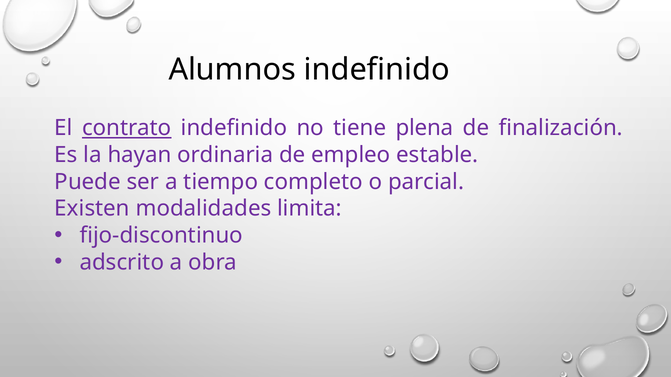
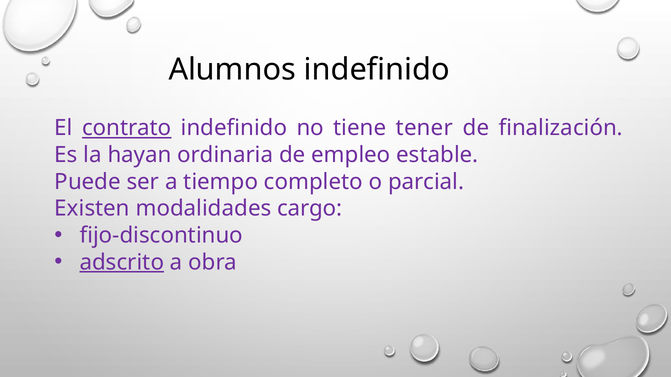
plena: plena -> tener (424, 128)
limita: limita -> cargo (310, 209)
adscrito underline: none -> present (122, 262)
